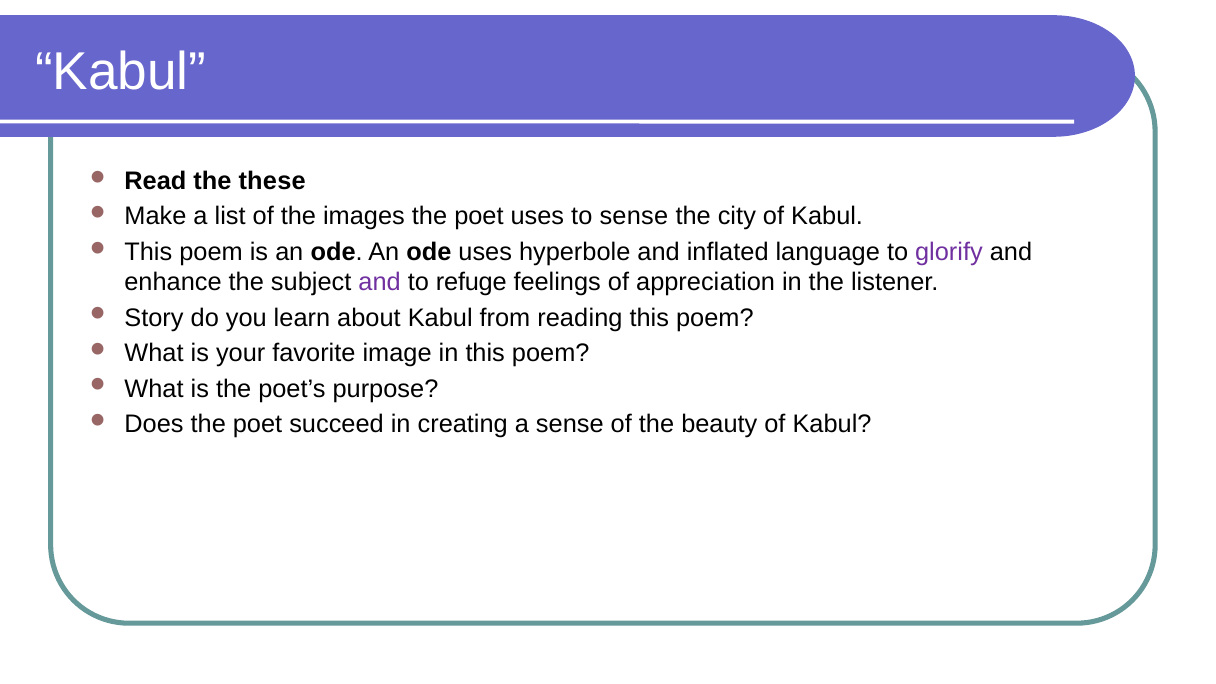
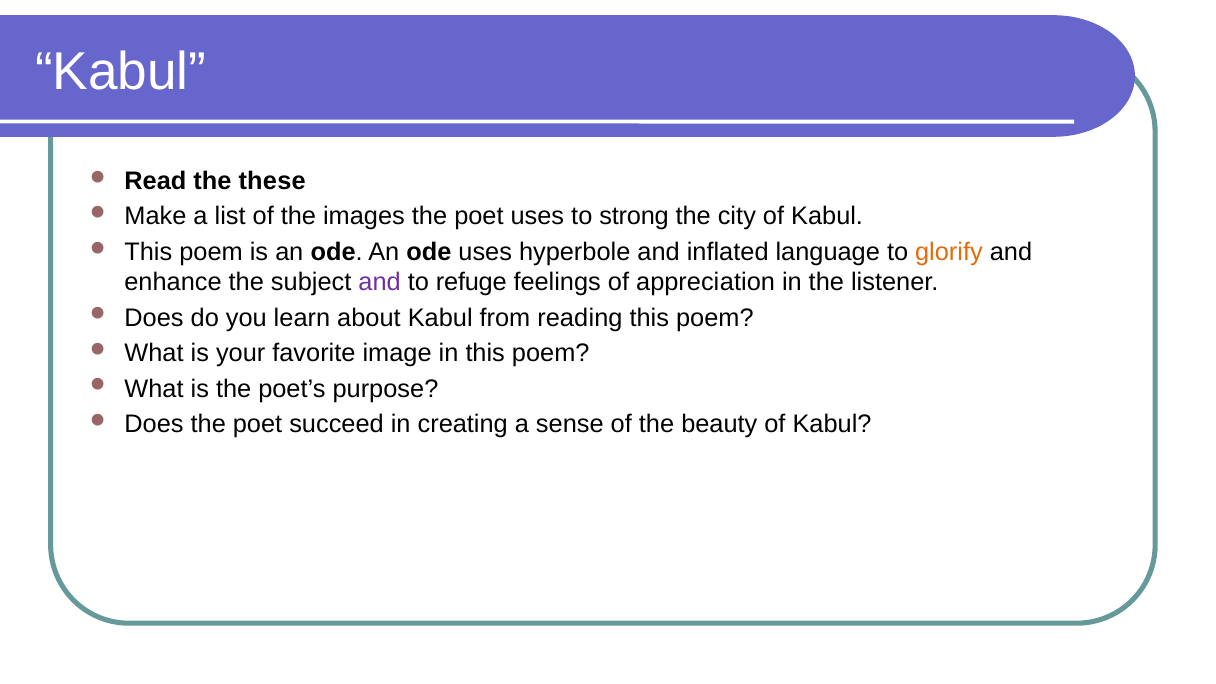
to sense: sense -> strong (634, 217)
glorify colour: purple -> orange (949, 252)
Story: Story -> Does (154, 318)
